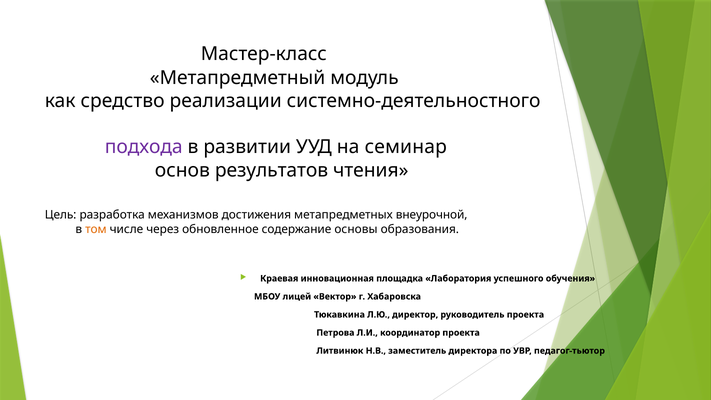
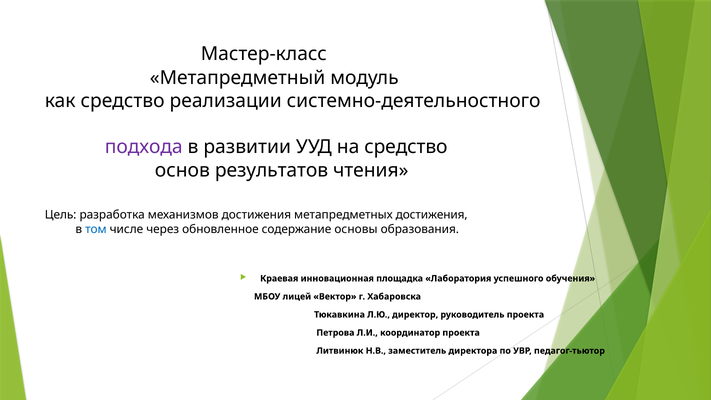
на семинар: семинар -> средство (406, 147)
метапредметных внеурочной: внеурочной -> достижения (432, 215)
том colour: orange -> blue (96, 229)
